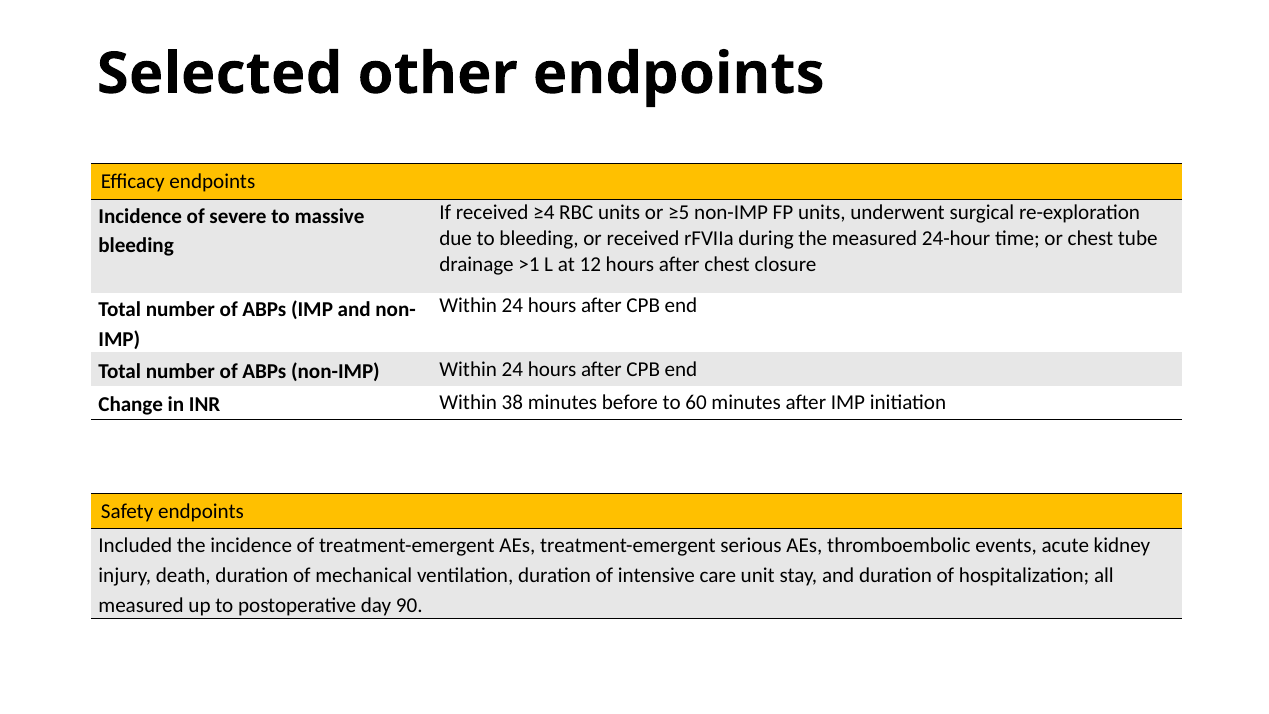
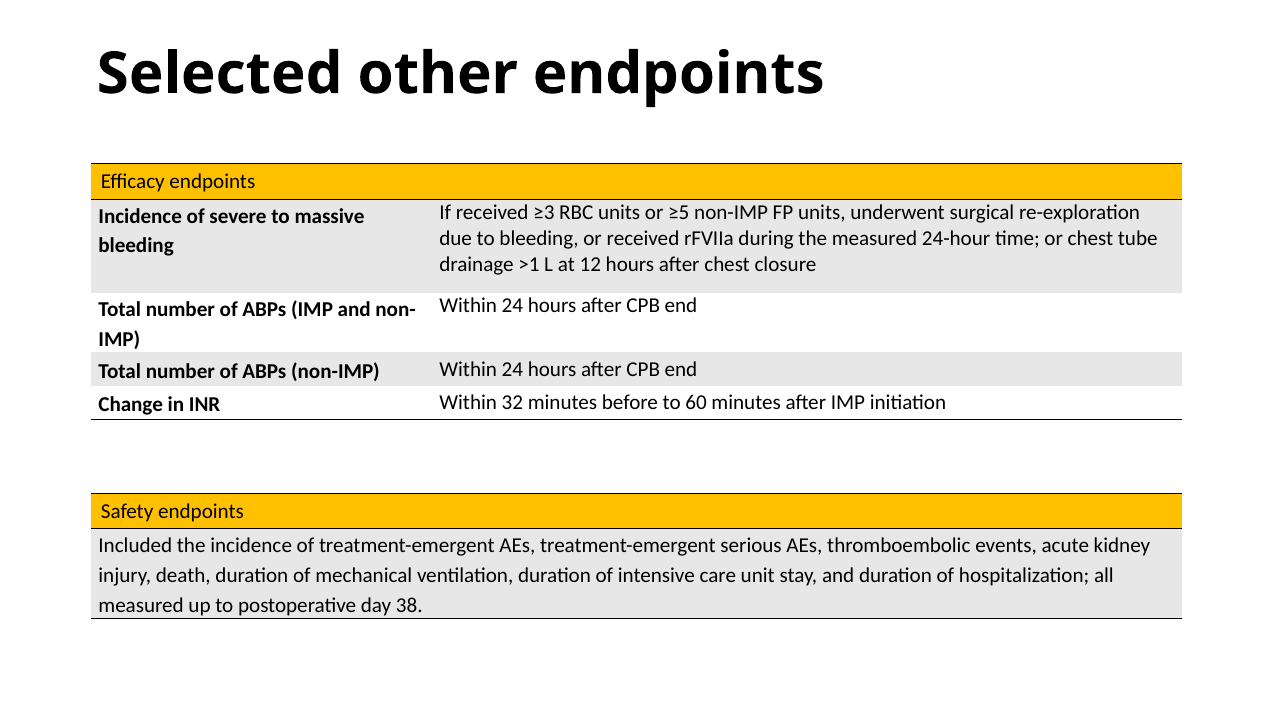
≥4: ≥4 -> ≥3 (544, 212)
38: 38 -> 32 (512, 403)
90: 90 -> 38 (409, 605)
